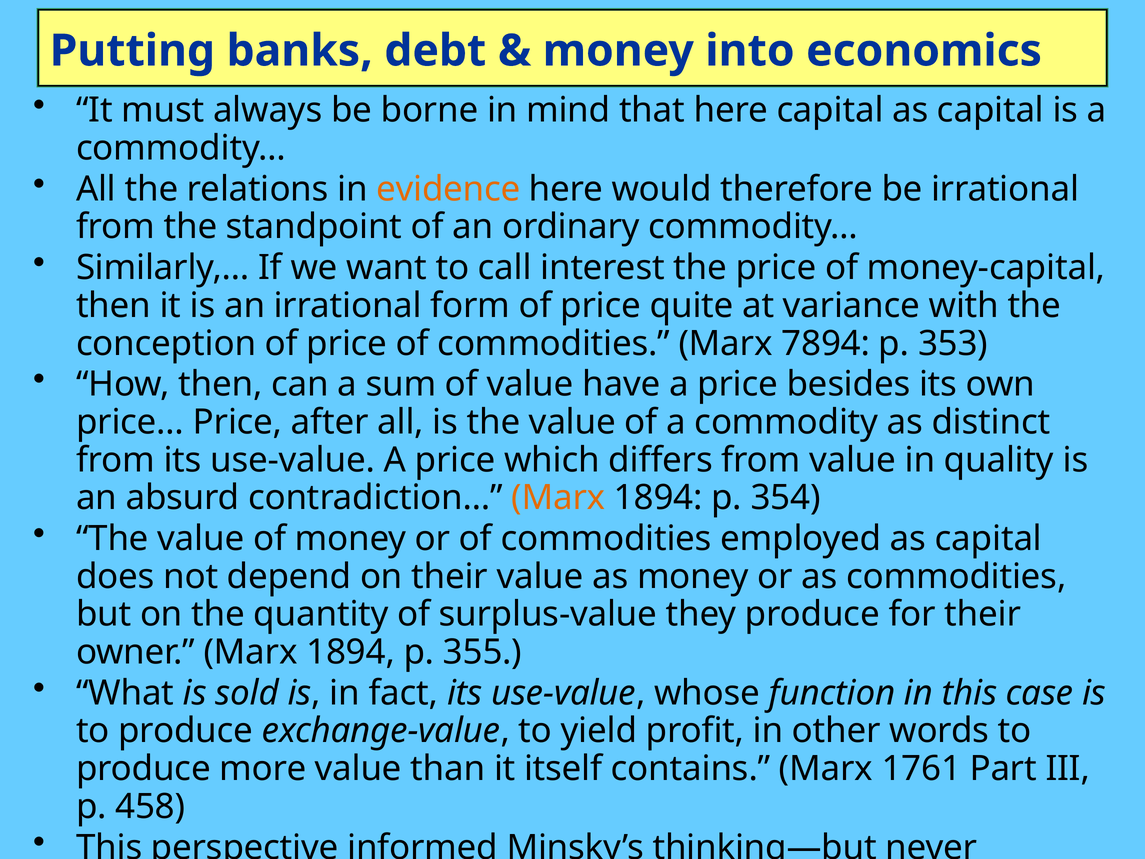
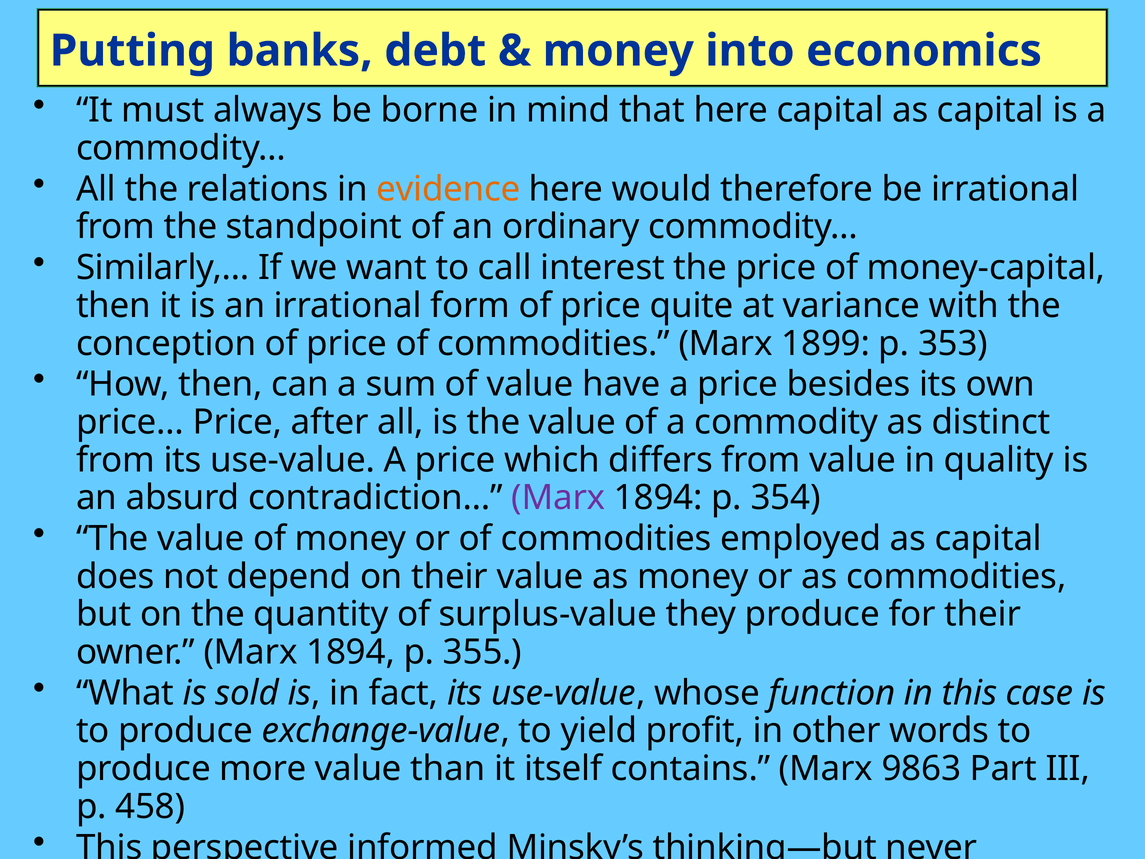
7894: 7894 -> 1899 (826, 343)
Marx colour: orange -> purple (558, 498)
1761: 1761 -> 9863 (921, 768)
